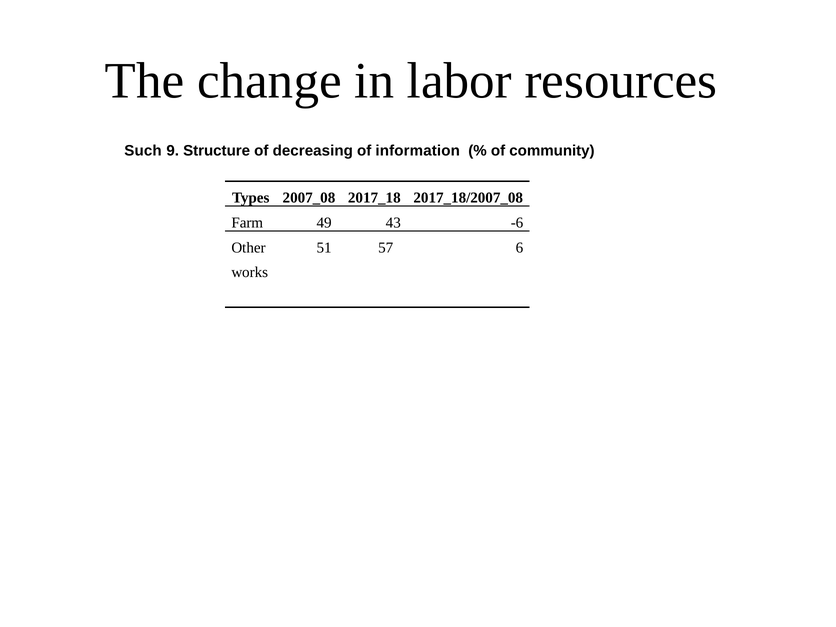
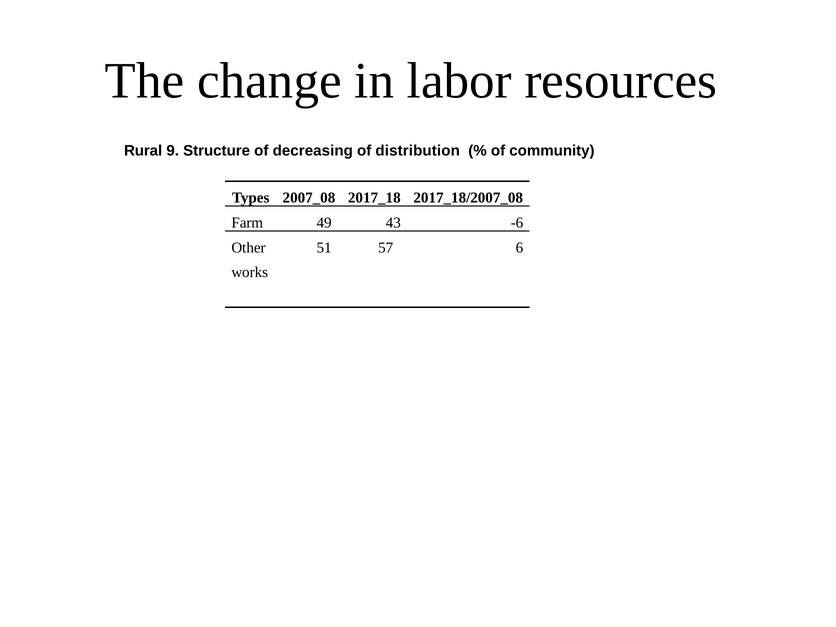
Such: Such -> Rural (143, 151)
information: information -> distribution (418, 151)
